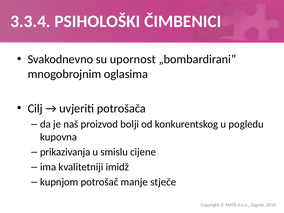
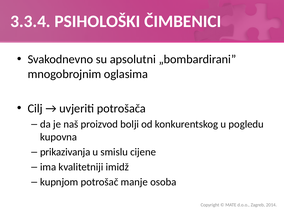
upornost: upornost -> apsolutni (133, 59)
stječe: stječe -> osoba (163, 182)
